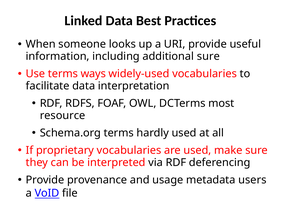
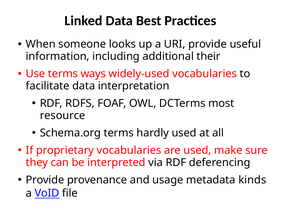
additional sure: sure -> their (208, 57)
users: users -> kinds (252, 181)
